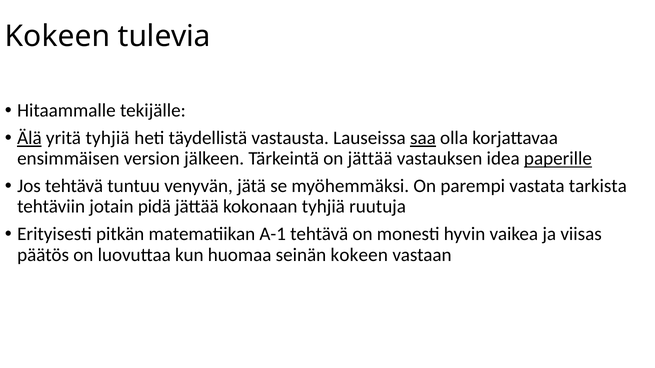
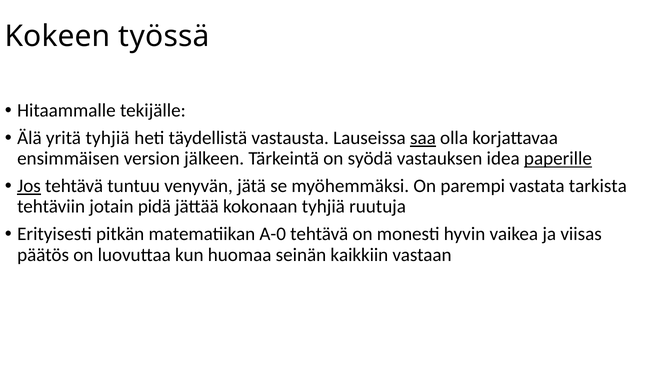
tulevia: tulevia -> työssä (164, 36)
Älä underline: present -> none (29, 138)
on jättää: jättää -> syödä (370, 159)
Jos underline: none -> present (29, 186)
A-1: A-1 -> A-0 (273, 234)
seinän kokeen: kokeen -> kaikkiin (359, 255)
